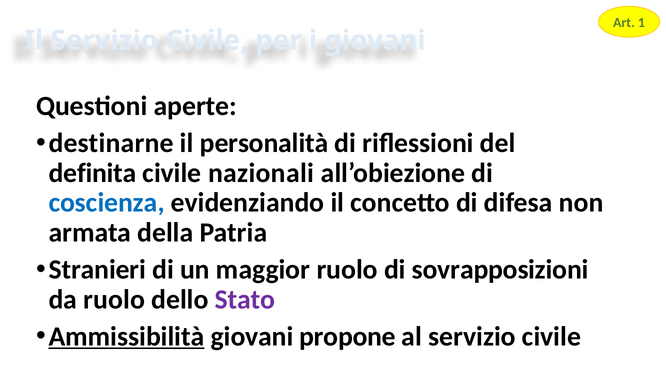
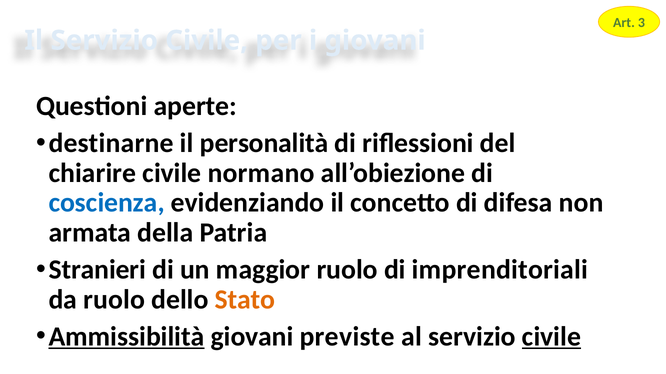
1: 1 -> 3 (641, 23)
definita: definita -> chiarire (92, 173)
nazionali: nazionali -> normano (261, 173)
sovrapposizioni: sovrapposizioni -> imprenditoriali (500, 270)
Stato colour: purple -> orange (245, 300)
propone: propone -> previste (347, 337)
civile underline: none -> present (552, 337)
